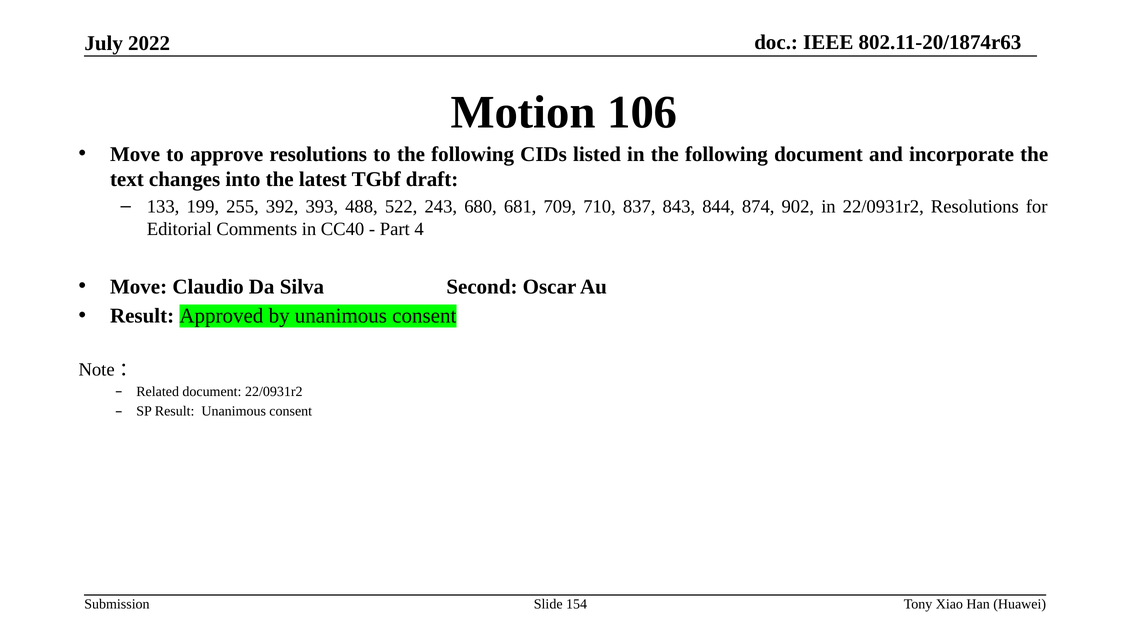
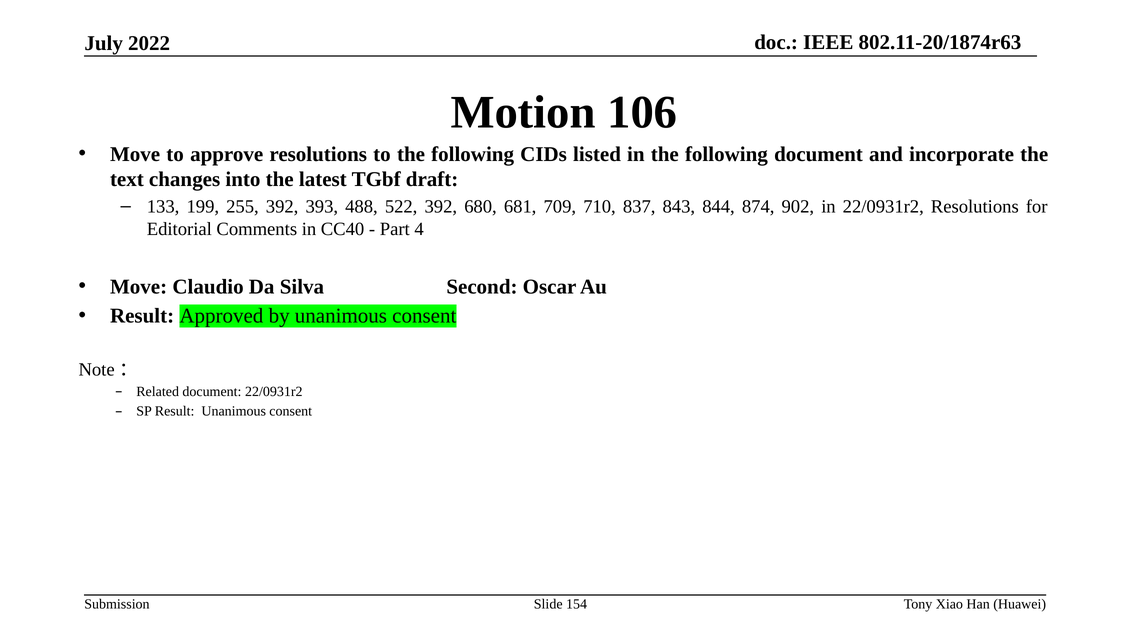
522 243: 243 -> 392 (441, 207)
